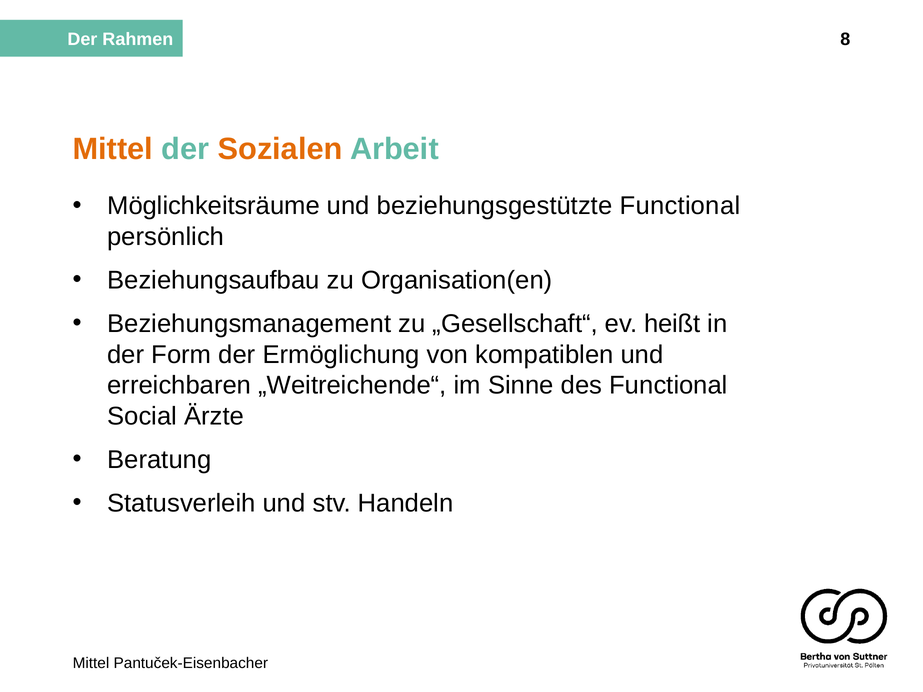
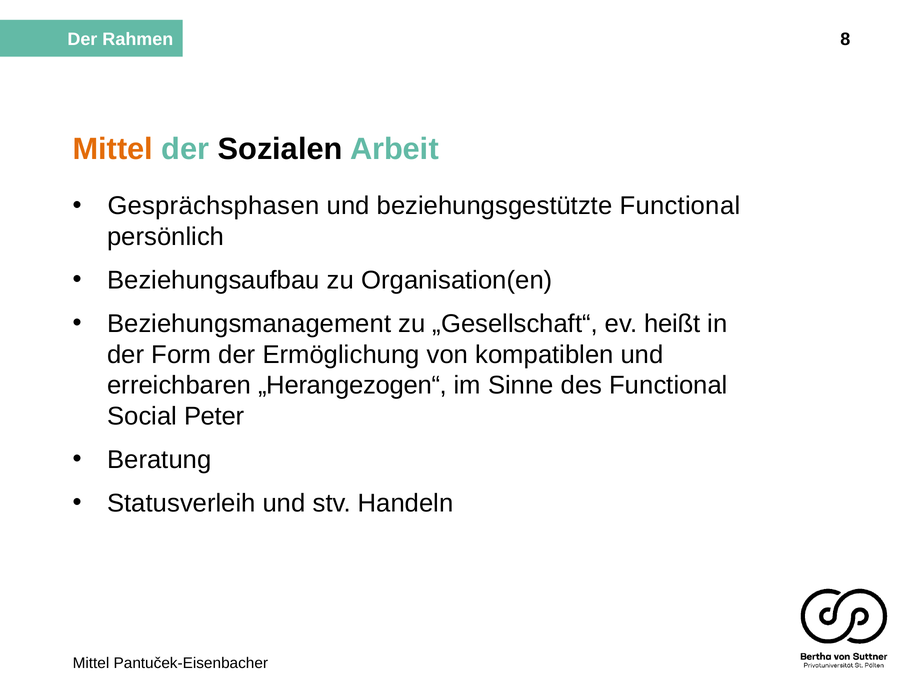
Sozialen colour: orange -> black (280, 149)
Möglichkeitsräume: Möglichkeitsräume -> Gesprächsphasen (213, 206)
„Weitreichende“: „Weitreichende“ -> „Herangezogen“ (353, 386)
Ärzte: Ärzte -> Peter (214, 416)
